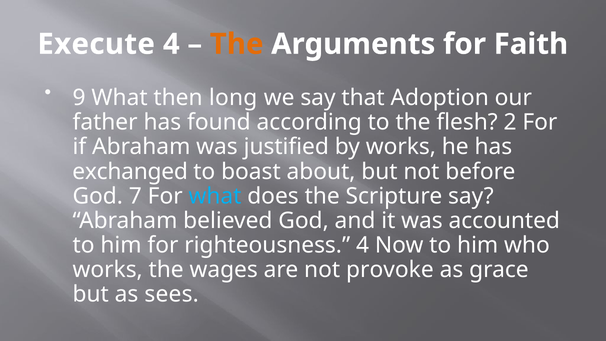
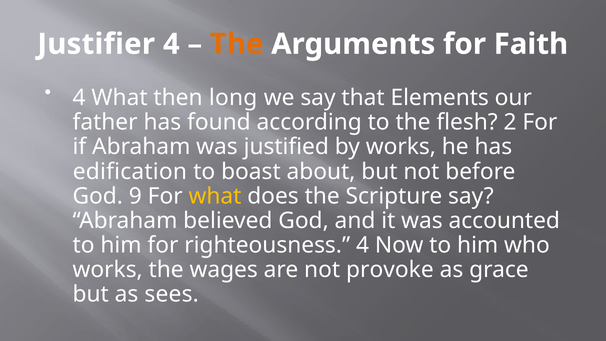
Execute: Execute -> Justifier (96, 44)
9: 9 -> 4 (79, 98)
Adoption: Adoption -> Elements (440, 98)
exchanged: exchanged -> edification (130, 171)
7: 7 -> 9 (135, 196)
what colour: light blue -> yellow (215, 196)
